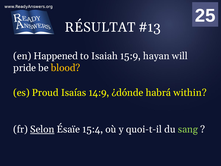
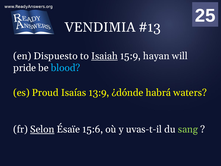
RÉSULTAT: RÉSULTAT -> VENDIMIA (100, 27)
Happened: Happened -> Dispuesto (56, 56)
Isaiah underline: none -> present (104, 56)
blood colour: yellow -> light blue (66, 68)
14:9: 14:9 -> 13:9 (99, 93)
within: within -> waters (190, 93)
15:4: 15:4 -> 15:6 (93, 129)
quoi-t-il: quoi-t-il -> uvas-t-il (144, 129)
